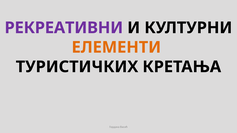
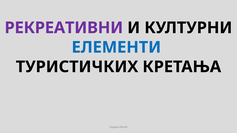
ЕЛЕМЕНТИ colour: orange -> blue (116, 47)
